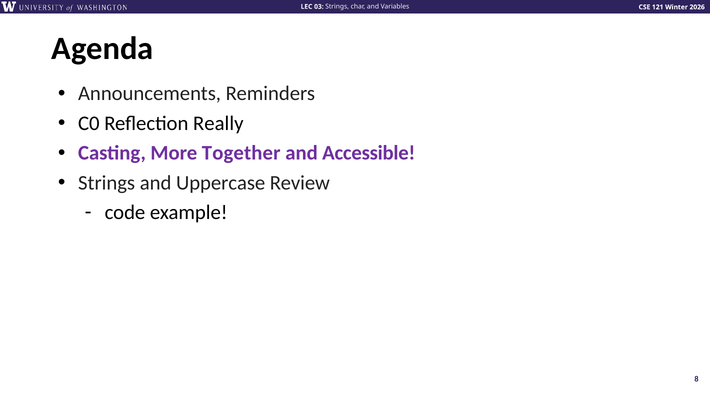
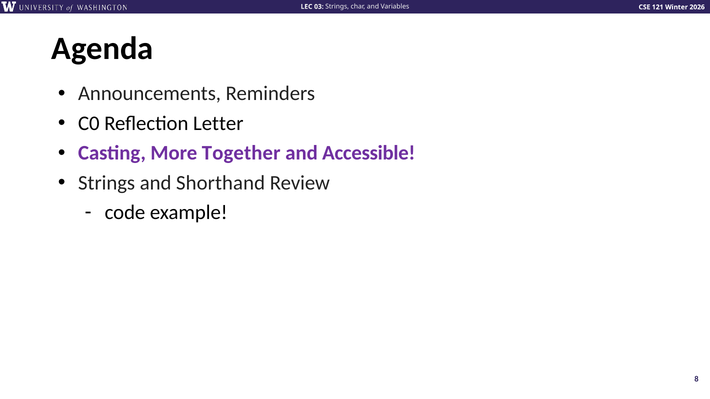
Really: Really -> Letter (218, 123)
Uppercase: Uppercase -> Shorthand (221, 183)
